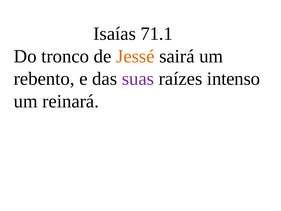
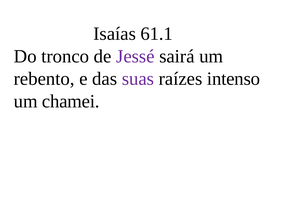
71.1: 71.1 -> 61.1 (157, 34)
Jessé colour: orange -> purple (135, 56)
reinará: reinará -> chamei (71, 101)
